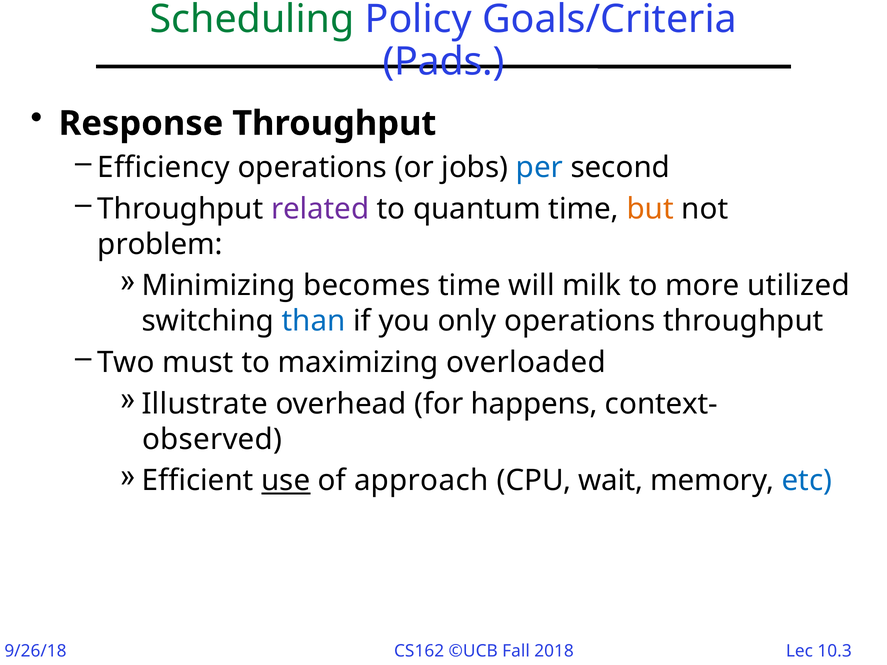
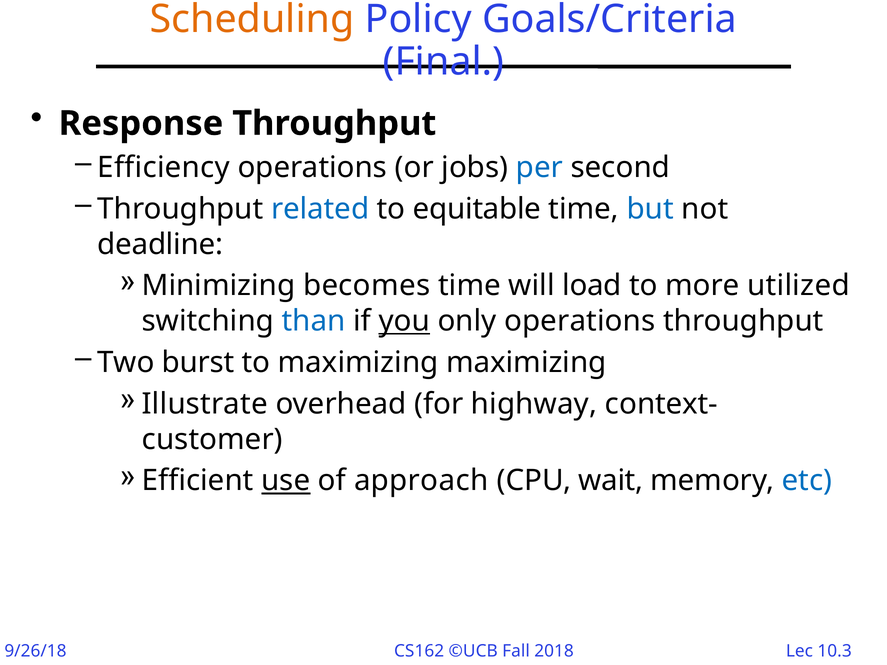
Scheduling colour: green -> orange (252, 19)
Pads: Pads -> Final (443, 62)
related colour: purple -> blue (320, 209)
quantum: quantum -> equitable (477, 209)
but colour: orange -> blue (650, 209)
problem: problem -> deadline (160, 244)
milk: milk -> load (592, 286)
you underline: none -> present (404, 321)
must: must -> burst (198, 363)
maximizing overloaded: overloaded -> maximizing (526, 363)
happens: happens -> highway (534, 404)
observed: observed -> customer (212, 440)
